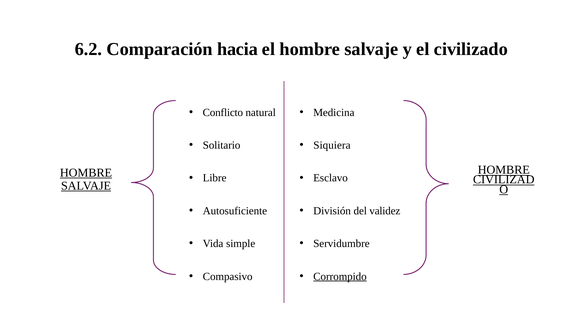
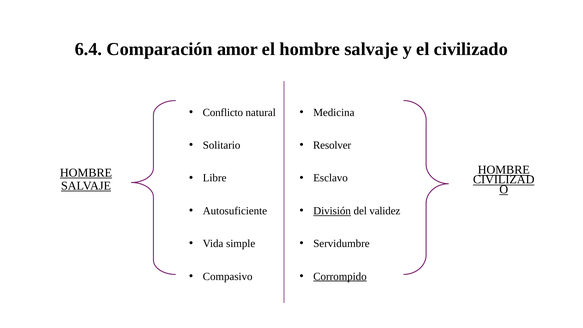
6.2: 6.2 -> 6.4 (88, 49)
hacia: hacia -> amor (237, 49)
Siquiera: Siquiera -> Resolver (332, 145)
División underline: none -> present (332, 211)
